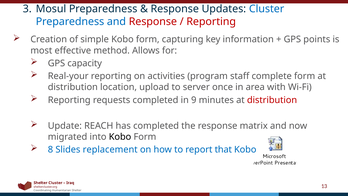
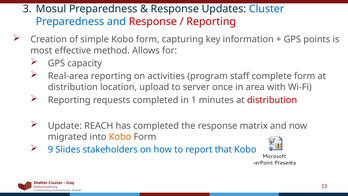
Real-your: Real-your -> Real-area (68, 76)
9: 9 -> 1 (194, 100)
Kobo colour: black -> orange (120, 137)
8: 8 -> 9 (50, 149)
replacement: replacement -> stakeholders (110, 149)
